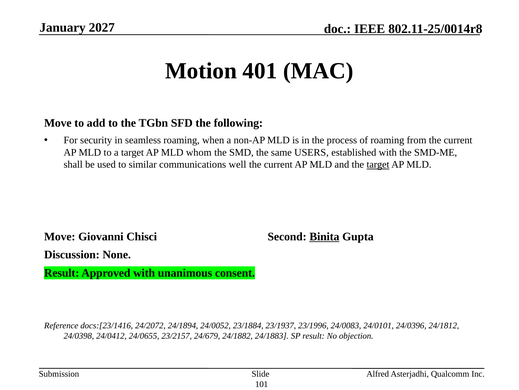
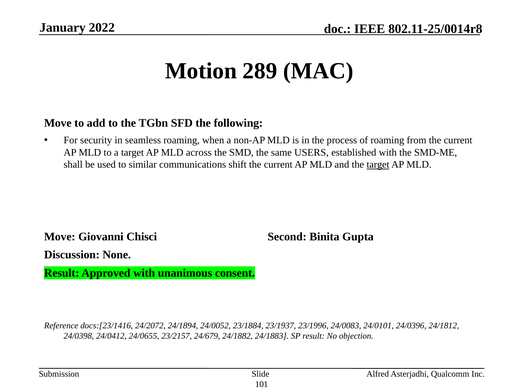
2027: 2027 -> 2022 (102, 28)
401: 401 -> 289 (260, 71)
whom: whom -> across (199, 152)
well: well -> shift (238, 164)
Binita underline: present -> none (324, 236)
